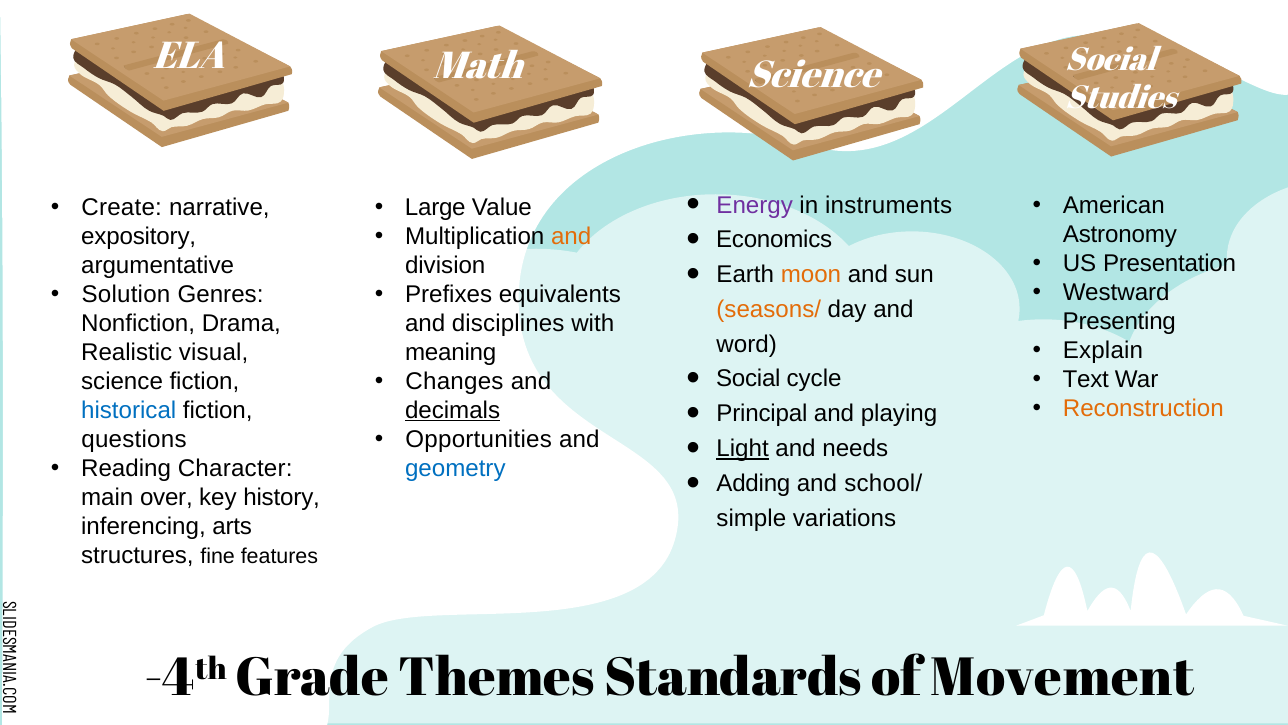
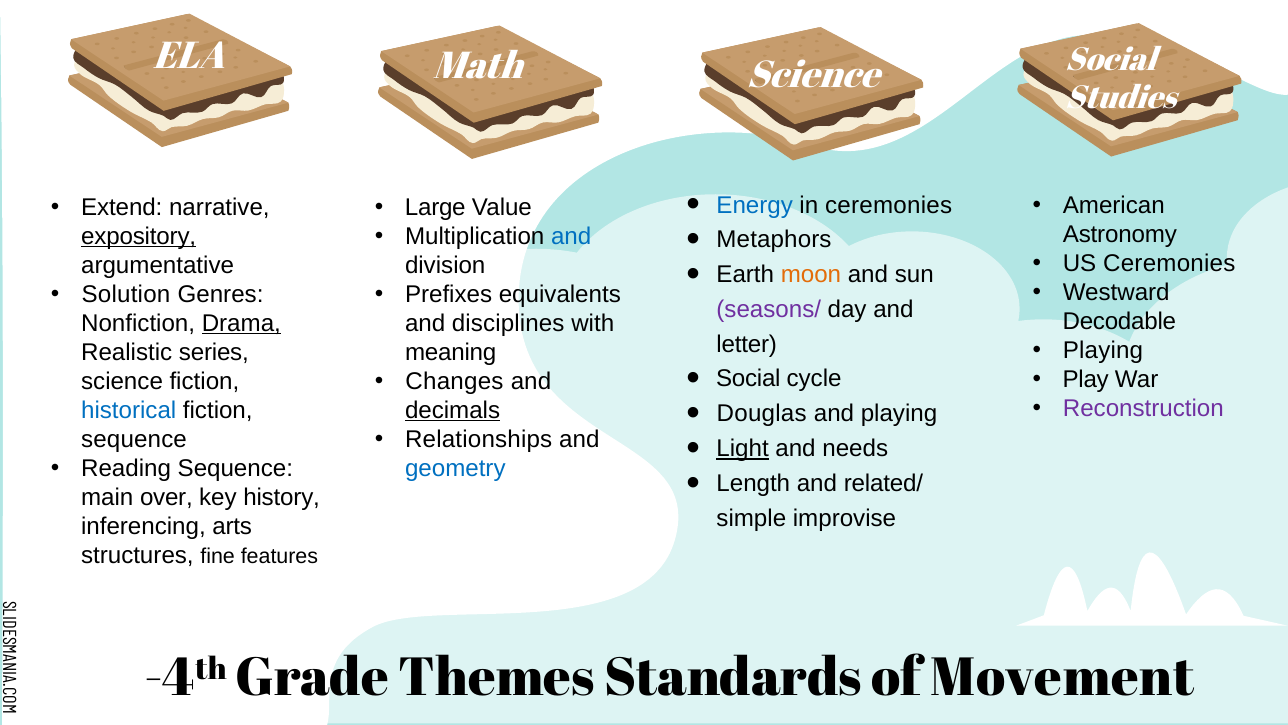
Energy colour: purple -> blue (755, 205)
in instruments: instruments -> ceremonies (889, 205)
Create: Create -> Extend (122, 207)
Economics: Economics -> Metaphors (774, 240)
and colour: orange -> blue (571, 236)
expository underline: none -> present (139, 236)
US Presentation: Presentation -> Ceremonies (1169, 264)
seasons/ colour: orange -> purple (769, 309)
Presenting: Presenting -> Decodable (1119, 322)
Drama underline: none -> present (241, 323)
word: word -> letter (747, 344)
Explain: Explain -> Playing (1103, 351)
visual: visual -> series (214, 352)
Text: Text -> Play (1086, 380)
Principal: Principal -> Douglas (762, 413)
Reconstruction colour: orange -> purple (1143, 409)
Opportunities: Opportunities -> Relationships (479, 439)
questions: questions -> sequence (134, 439)
Reading Character: Character -> Sequence (235, 468)
Adding: Adding -> Length (753, 483)
school/: school/ -> related/ (883, 483)
variations: variations -> improvise (845, 518)
